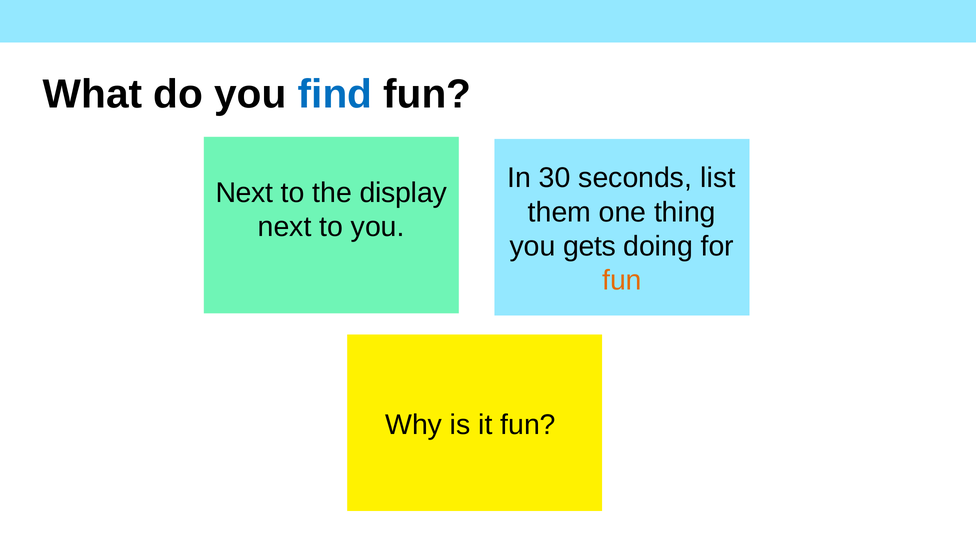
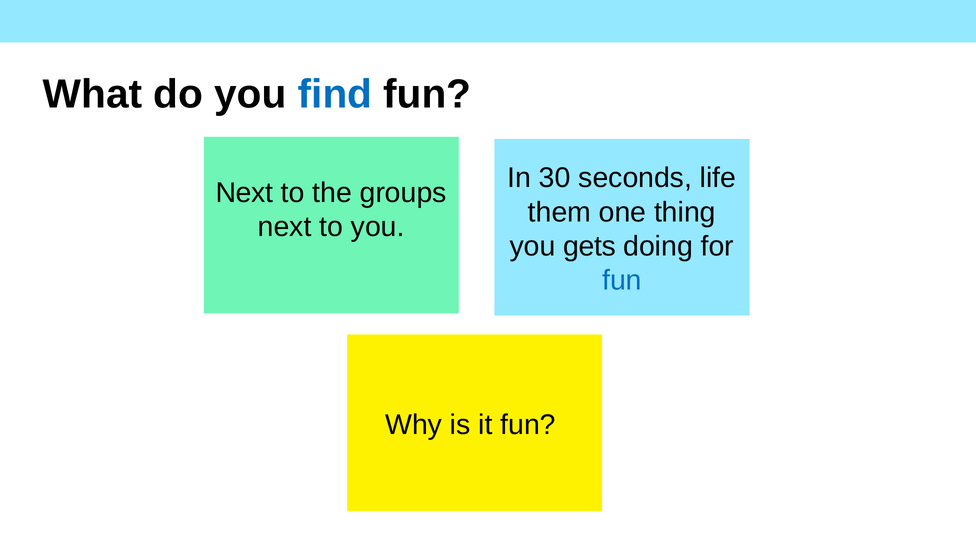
list: list -> life (718, 178)
display: display -> groups (403, 193)
fun colour: orange -> blue (622, 280)
